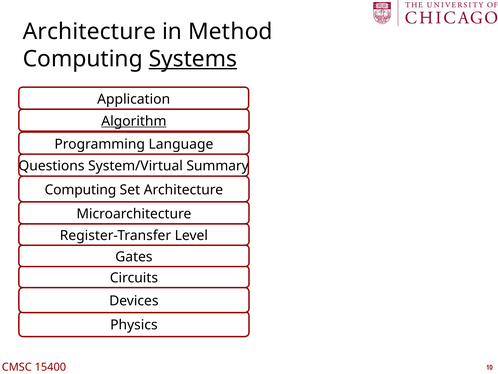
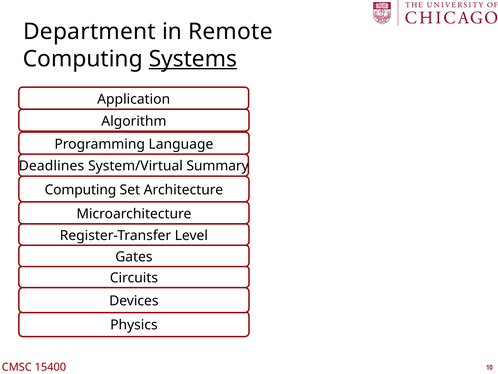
Architecture: Architecture -> Department (89, 31)
Method: Method -> Remote (230, 31)
Algorithm underline: present -> none (134, 121)
Questions: Questions -> Deadlines (51, 166)
